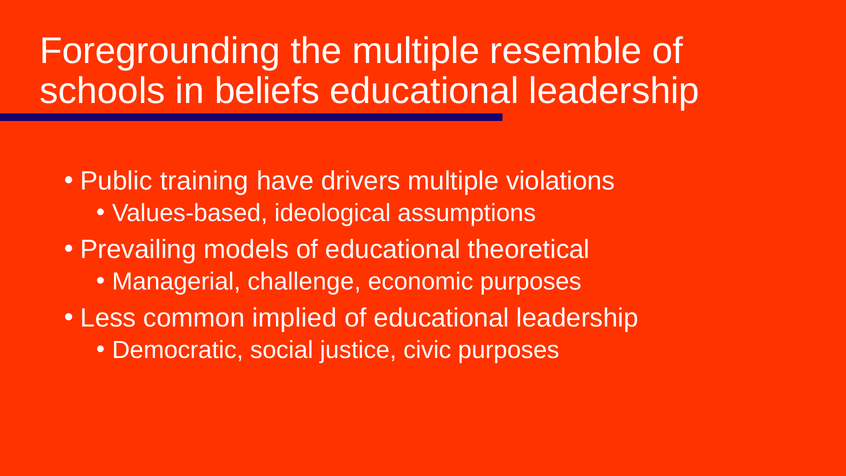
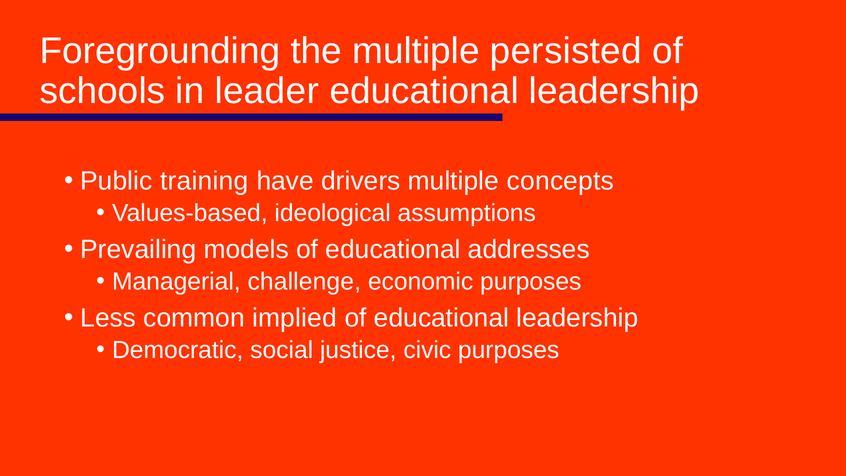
resemble: resemble -> persisted (566, 51)
beliefs: beliefs -> leader (267, 91)
violations: violations -> concepts (560, 181)
theoretical: theoretical -> addresses (529, 250)
